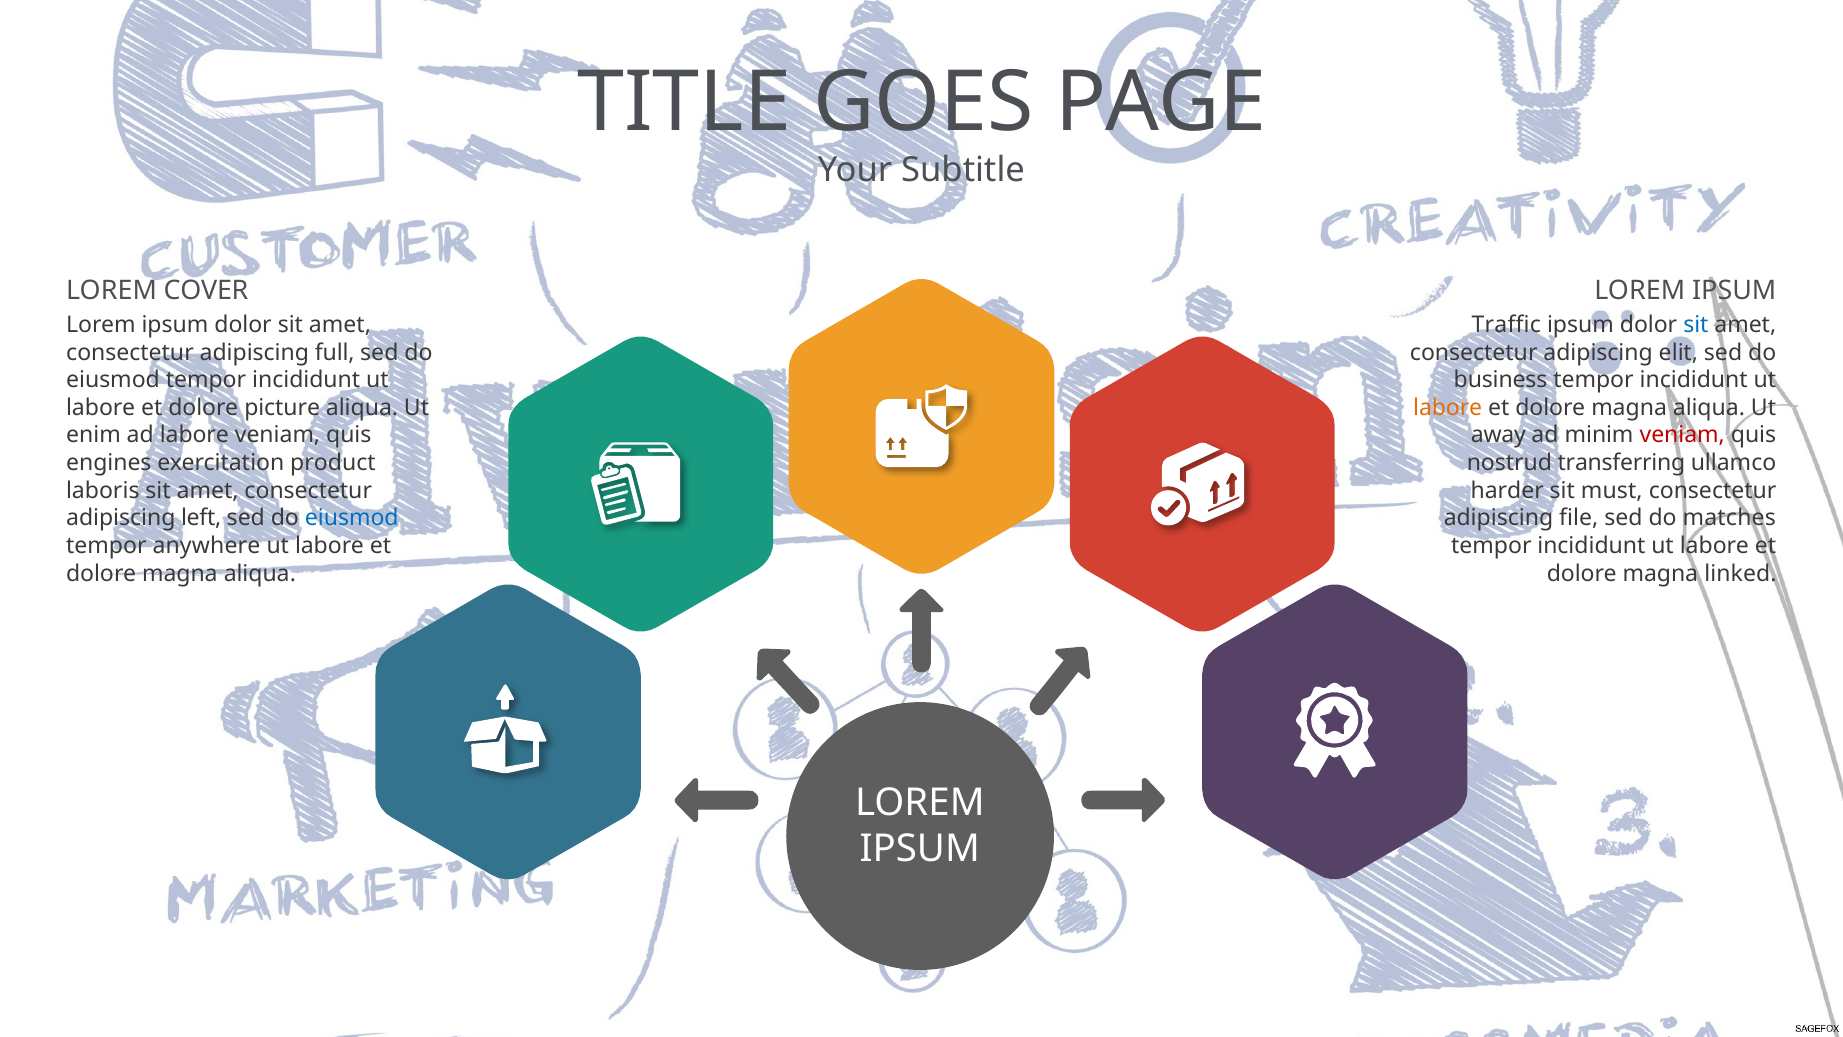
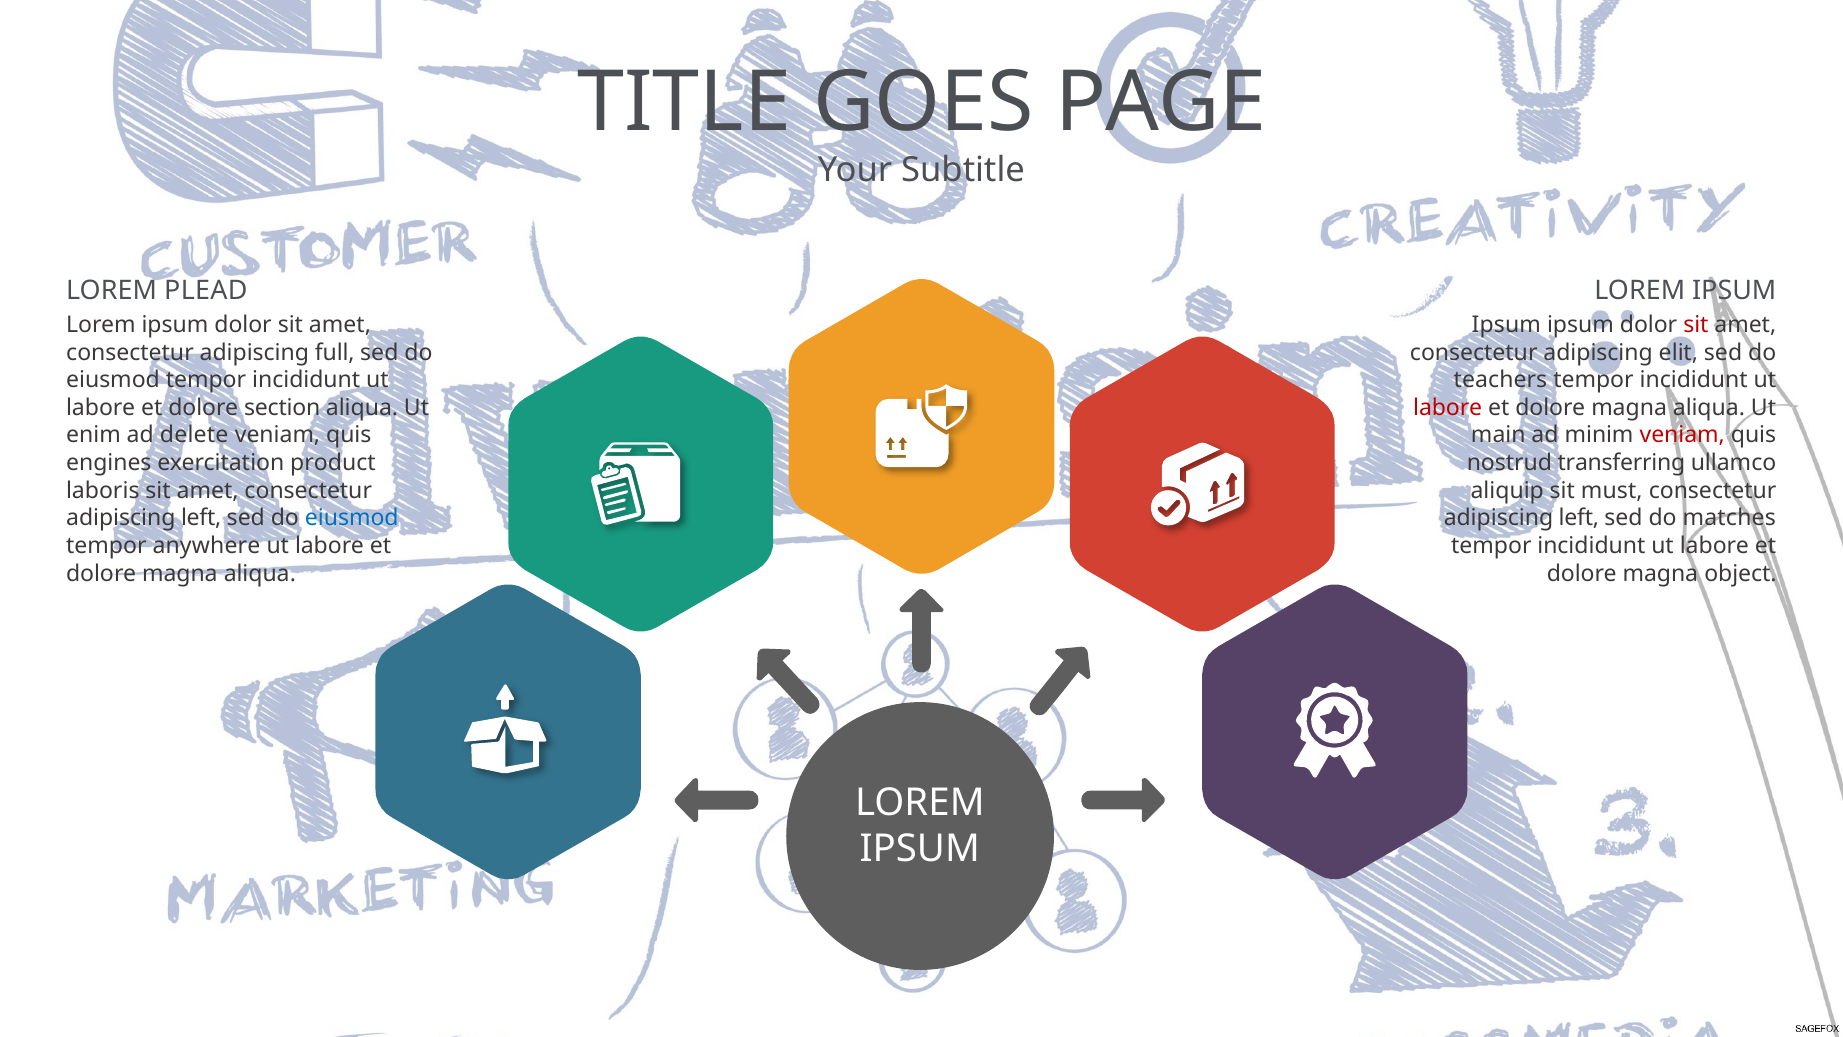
COVER: COVER -> PLEAD (206, 290)
Traffic: Traffic -> Ipsum (1506, 325)
sit colour: blue -> red (1696, 325)
business: business -> teachers (1500, 380)
picture: picture -> section (282, 408)
labore colour: orange -> red (1448, 408)
ad labore: labore -> delete (194, 435)
away: away -> main (1498, 435)
harder: harder -> aliquip (1507, 491)
file: file -> left (1579, 518)
linked: linked -> object (1740, 573)
